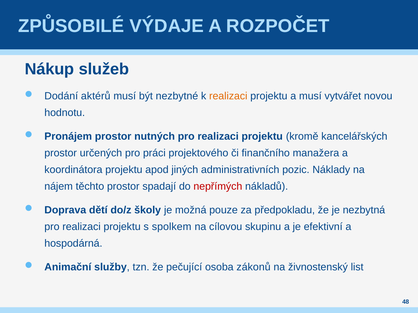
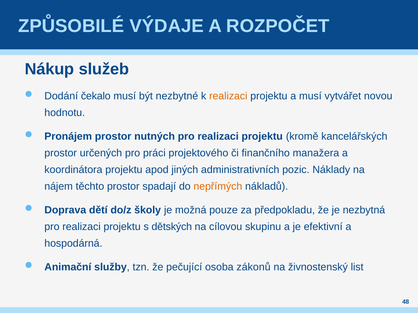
aktérů: aktérů -> čekalo (96, 96)
nepřímých colour: red -> orange (218, 187)
spolkem: spolkem -> dětských (172, 227)
